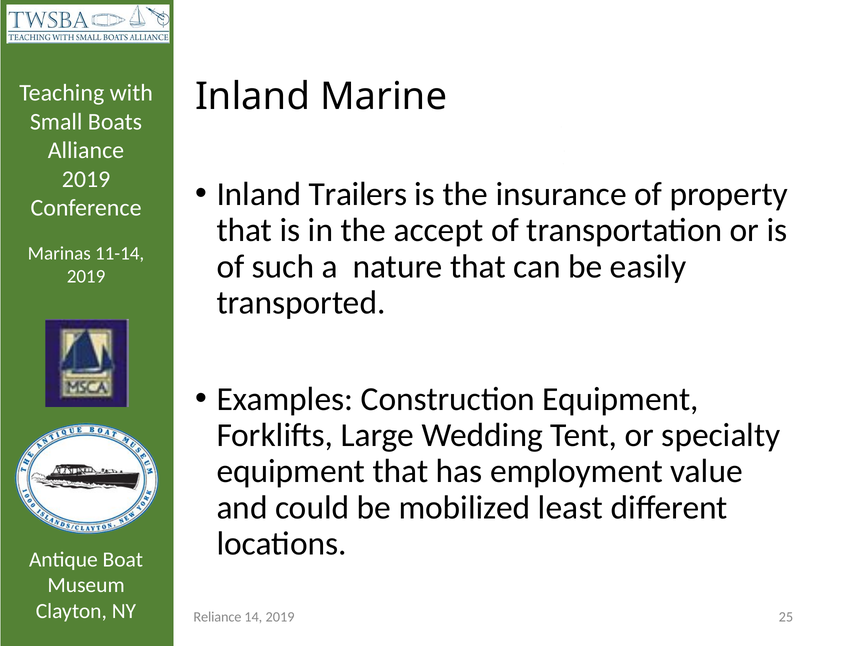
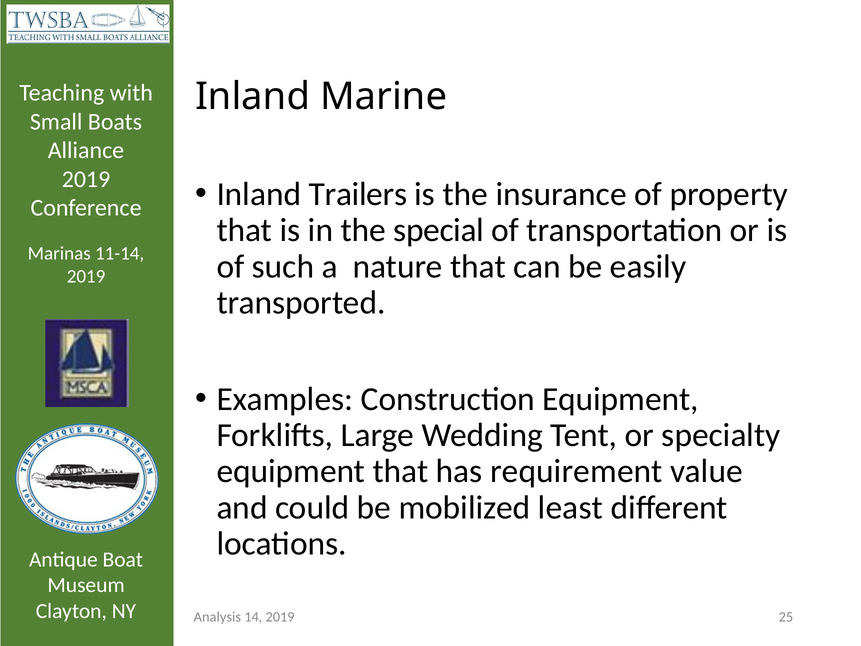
accept: accept -> special (439, 230)
employment: employment -> requirement (576, 471)
Reliance: Reliance -> Analysis (217, 617)
